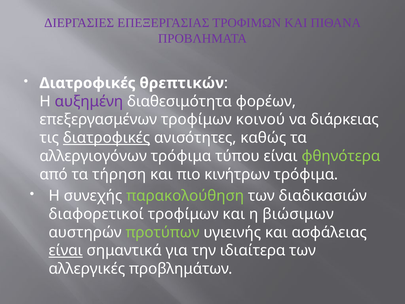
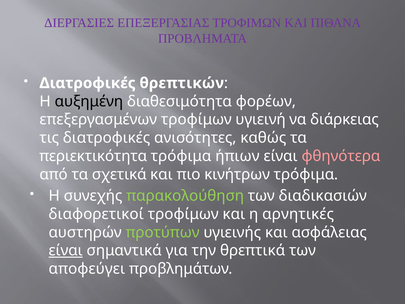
αυξημένη colour: purple -> black (89, 101)
κοινού: κοινού -> υγιεινή (261, 120)
διατροφικές underline: present -> none (107, 138)
αλλεργιογόνων: αλλεργιογόνων -> περιεκτικότητα (93, 156)
τύπου: τύπου -> ήπιων (237, 156)
φθηνότερα colour: light green -> pink (341, 156)
τήρηση: τήρηση -> σχετικά (119, 174)
βιώσιμων: βιώσιμων -> αρνητικές (298, 214)
ιδιαίτερα: ιδιαίτερα -> θρεπτικά (253, 250)
αλλεργικές: αλλεργικές -> αποφεύγει (87, 269)
